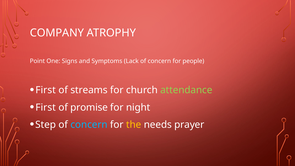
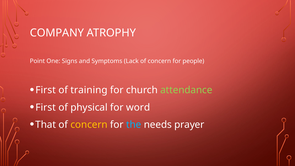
streams: streams -> training (89, 90)
promise: promise -> physical (89, 107)
night: night -> word (138, 107)
Step: Step -> That (46, 125)
concern colour: light blue -> yellow (89, 125)
the colour: yellow -> light blue (134, 125)
